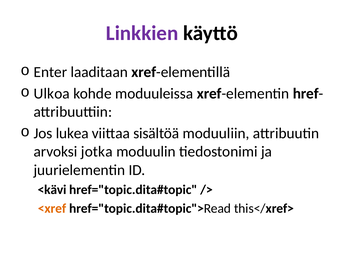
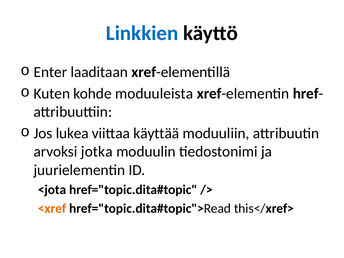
Linkkien colour: purple -> blue (142, 33)
Ulkoa: Ulkoa -> Kuten (52, 94)
moduuleissa: moduuleissa -> moduuleista (154, 94)
sisältöä: sisältöä -> käyttää (156, 133)
<kävi: <kävi -> <jota (52, 190)
